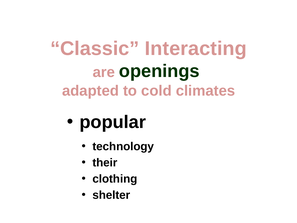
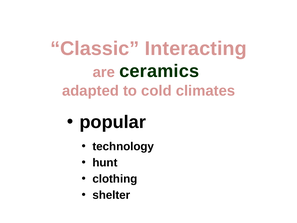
openings: openings -> ceramics (159, 71)
their: their -> hunt (105, 163)
